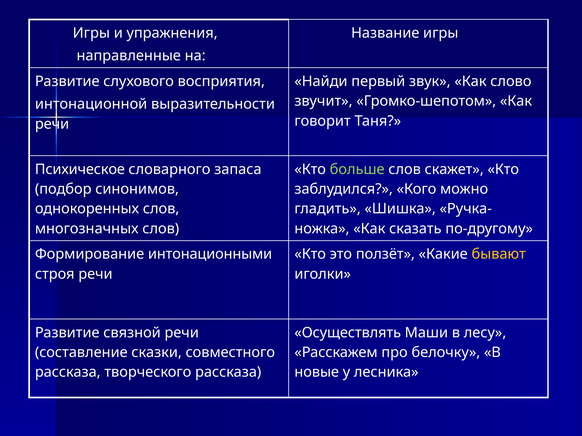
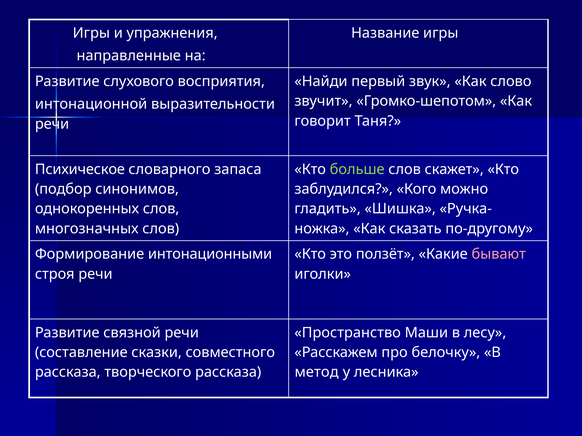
бывают colour: yellow -> pink (499, 254)
Осуществлять: Осуществлять -> Пространство (348, 333)
новые: новые -> метод (317, 373)
